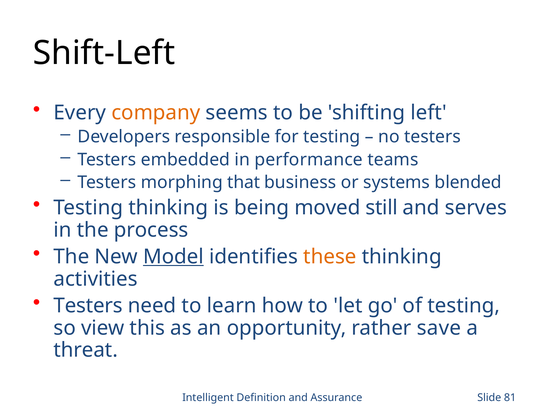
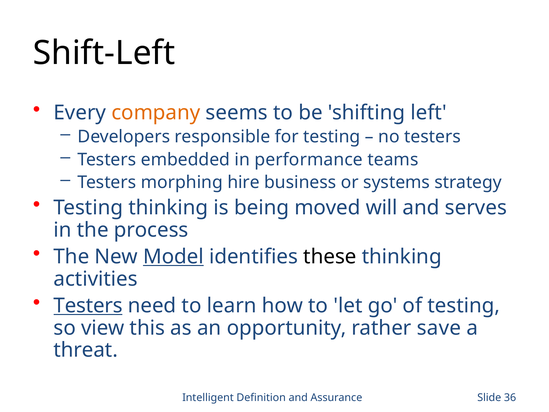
that: that -> hire (244, 182)
blended: blended -> strategy (468, 182)
still: still -> will (382, 208)
these colour: orange -> black (330, 257)
Testers underline: none -> present (88, 305)
81: 81 -> 36 (510, 397)
